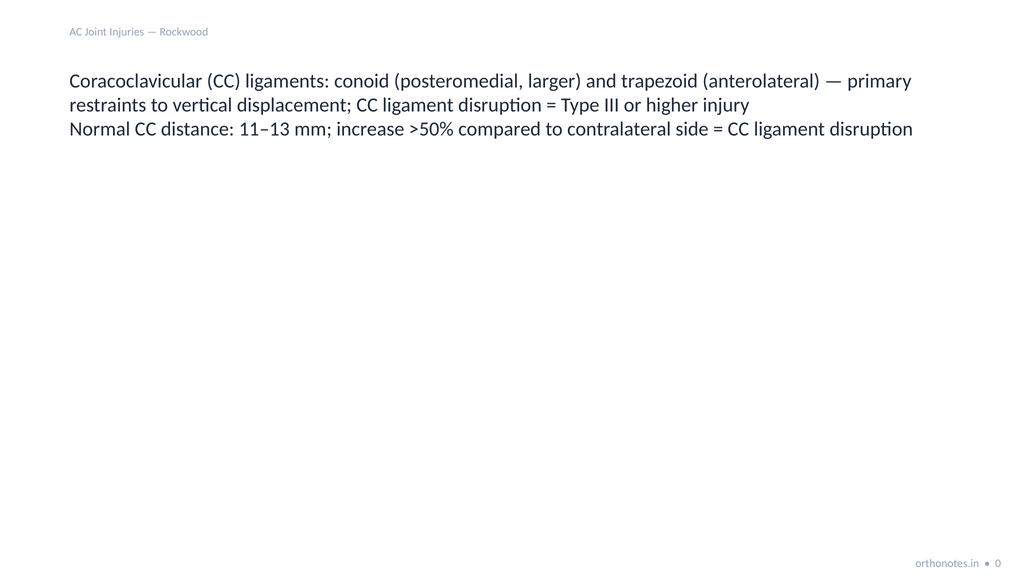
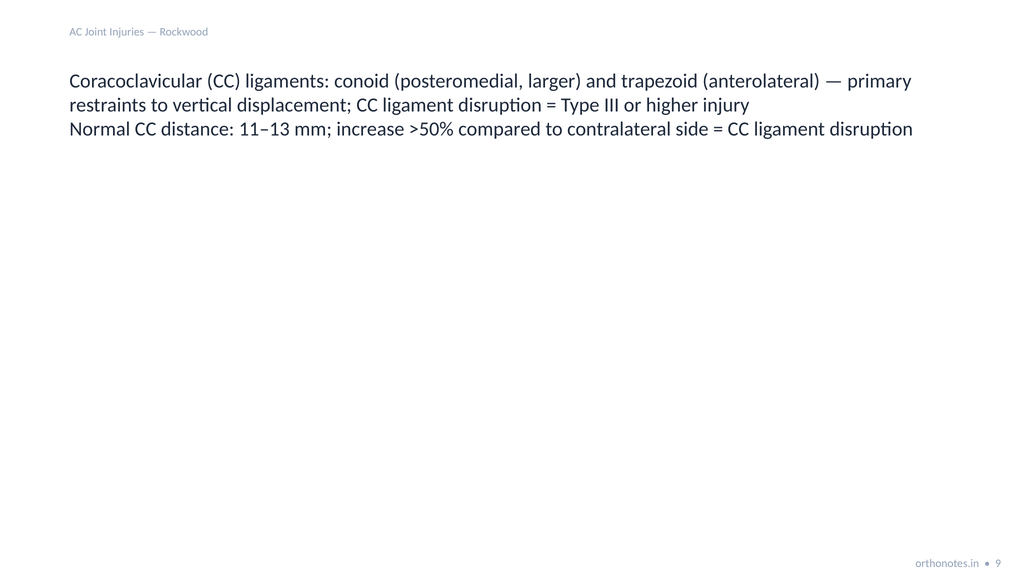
0: 0 -> 9 (998, 564)
